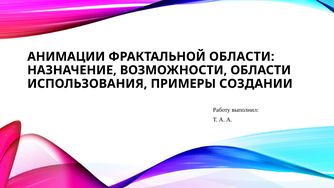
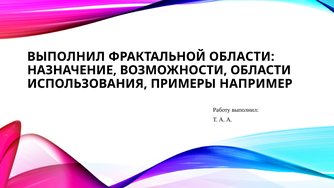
АНИМАЦИИ: АНИМАЦИИ -> ВЫПОЛНИЛ (66, 57)
СОЗДАНИИ: СОЗДАНИИ -> НАПРИМЕР (256, 84)
